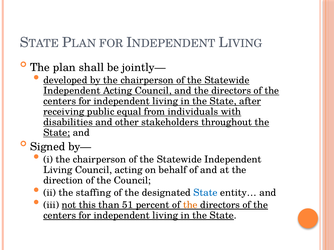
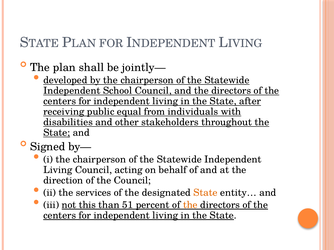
Independent Acting: Acting -> School (118, 91)
staffing: staffing -> services (94, 193)
State colour: blue -> orange (206, 193)
